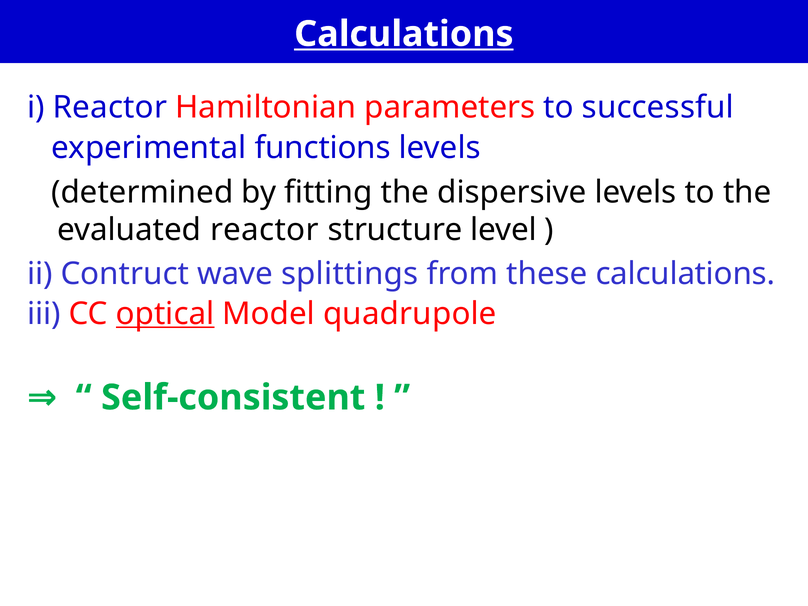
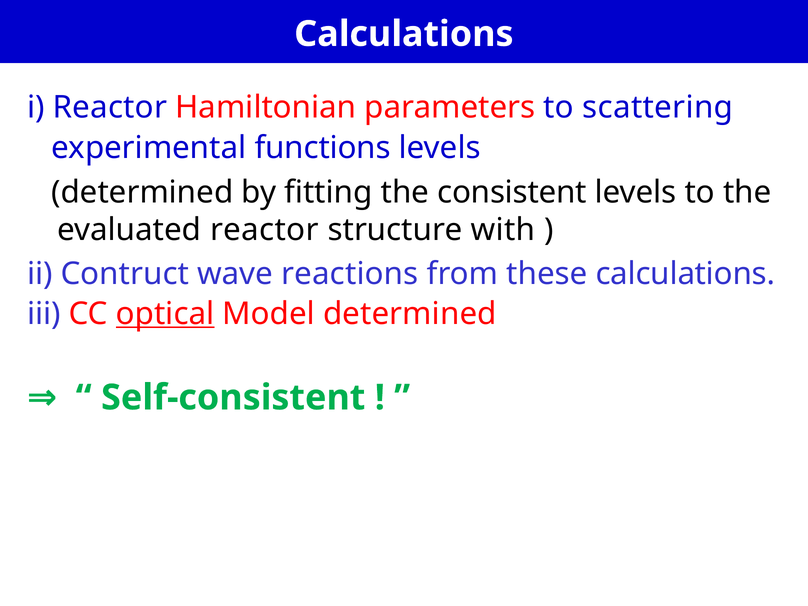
Calculations underline: present -> none (404, 34)
successful: successful -> scattering (658, 108)
dispersive: dispersive -> consistent (512, 192)
level: level -> with (503, 230)
splittings: splittings -> reactions (350, 274)
Model quadrupole: quadrupole -> determined (410, 314)
